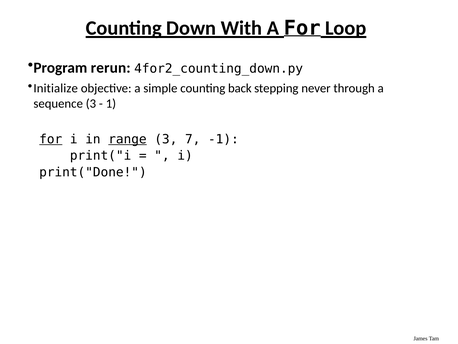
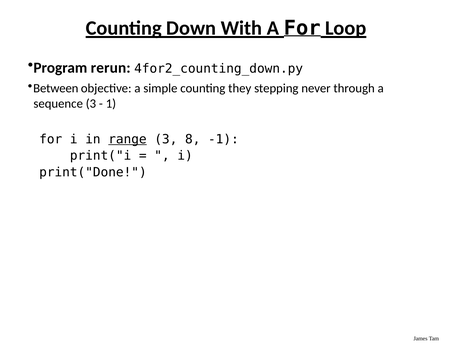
Initialize: Initialize -> Between (56, 88)
back: back -> they (240, 88)
for underline: present -> none (51, 139)
7: 7 -> 8 (193, 139)
